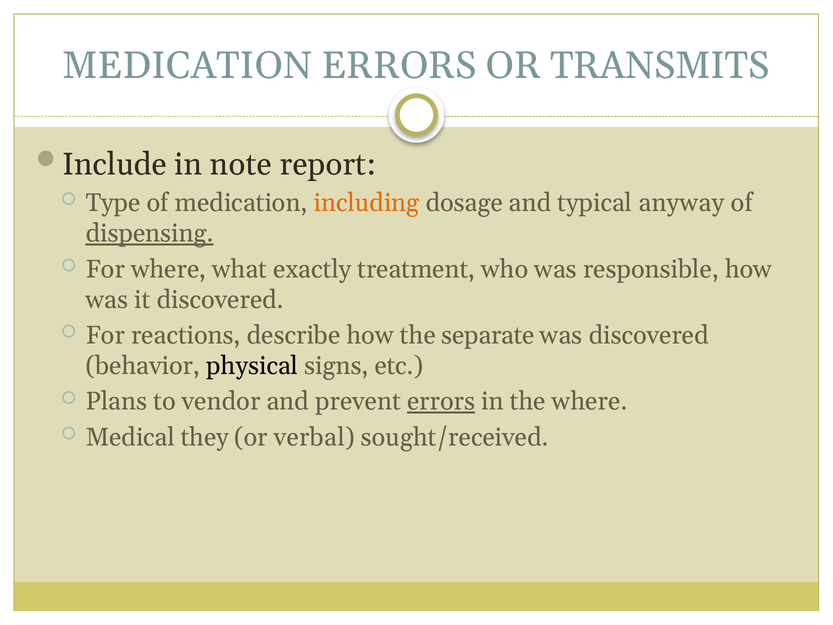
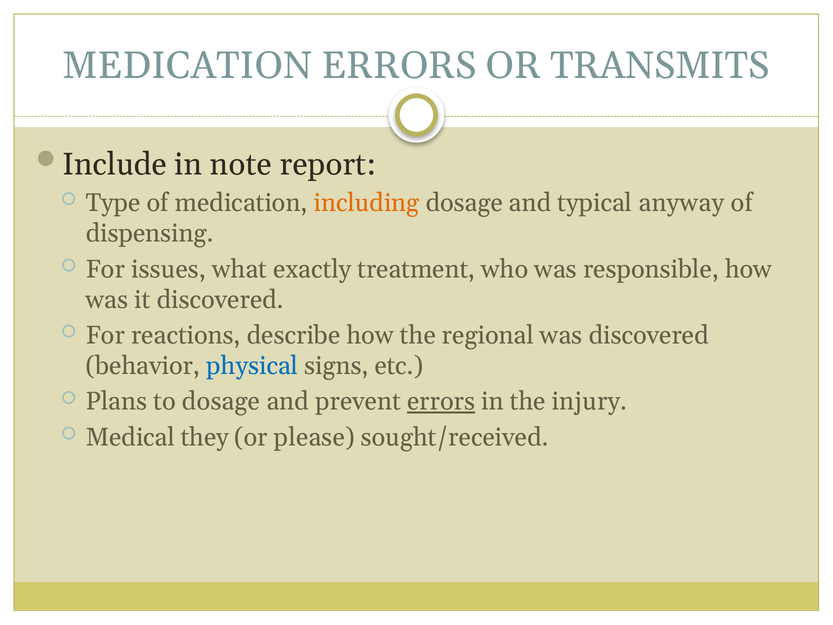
dispensing underline: present -> none (150, 233)
For where: where -> issues (168, 269)
separate: separate -> regional (488, 335)
physical colour: black -> blue (252, 366)
to vendor: vendor -> dosage (221, 401)
the where: where -> injury (590, 401)
verbal: verbal -> please (314, 437)
